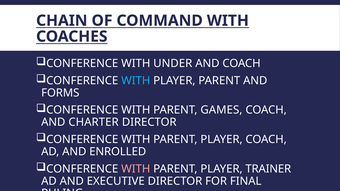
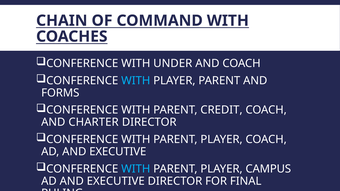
GAMES: GAMES -> CREDIT (221, 110)
ENROLLED: ENROLLED -> EXECUTIVE (118, 152)
WITH colour: pink -> light blue (136, 169)
TRAINER: TRAINER -> CAMPUS (268, 169)
